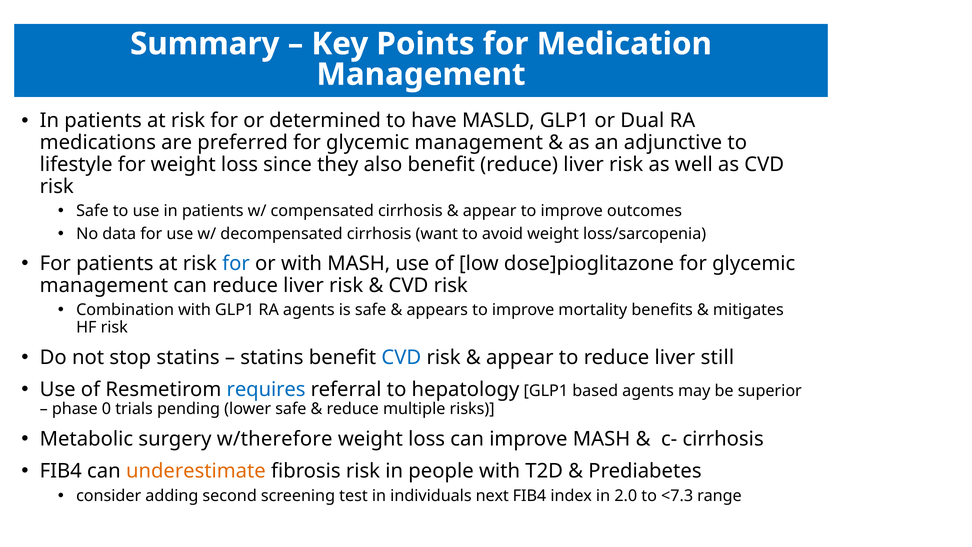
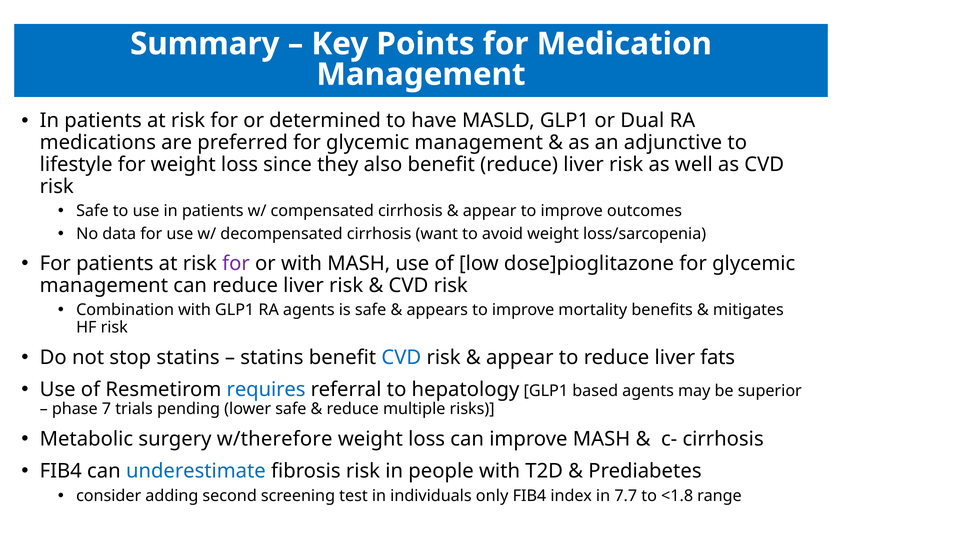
for colour: blue -> purple (236, 263)
still: still -> fats (718, 357)
0: 0 -> 7 (106, 409)
underestimate colour: orange -> blue (196, 471)
next: next -> only (492, 495)
2.0: 2.0 -> 7.7 (626, 495)
<7.3: <7.3 -> <1.8 (677, 495)
